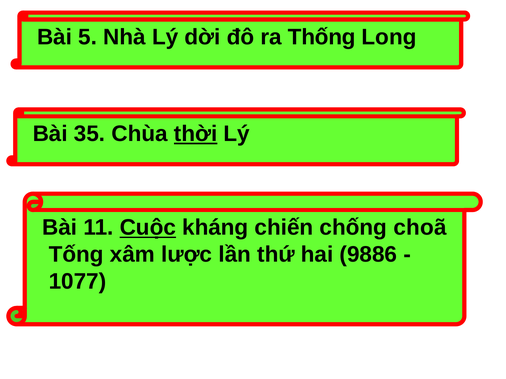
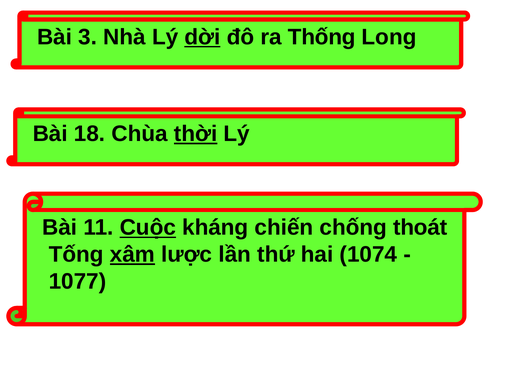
5: 5 -> 3 (88, 37)
dời underline: none -> present (202, 37)
35: 35 -> 18 (90, 134)
choã: choã -> thoát (420, 228)
xâm underline: none -> present (132, 255)
9886: 9886 -> 1074 (368, 255)
